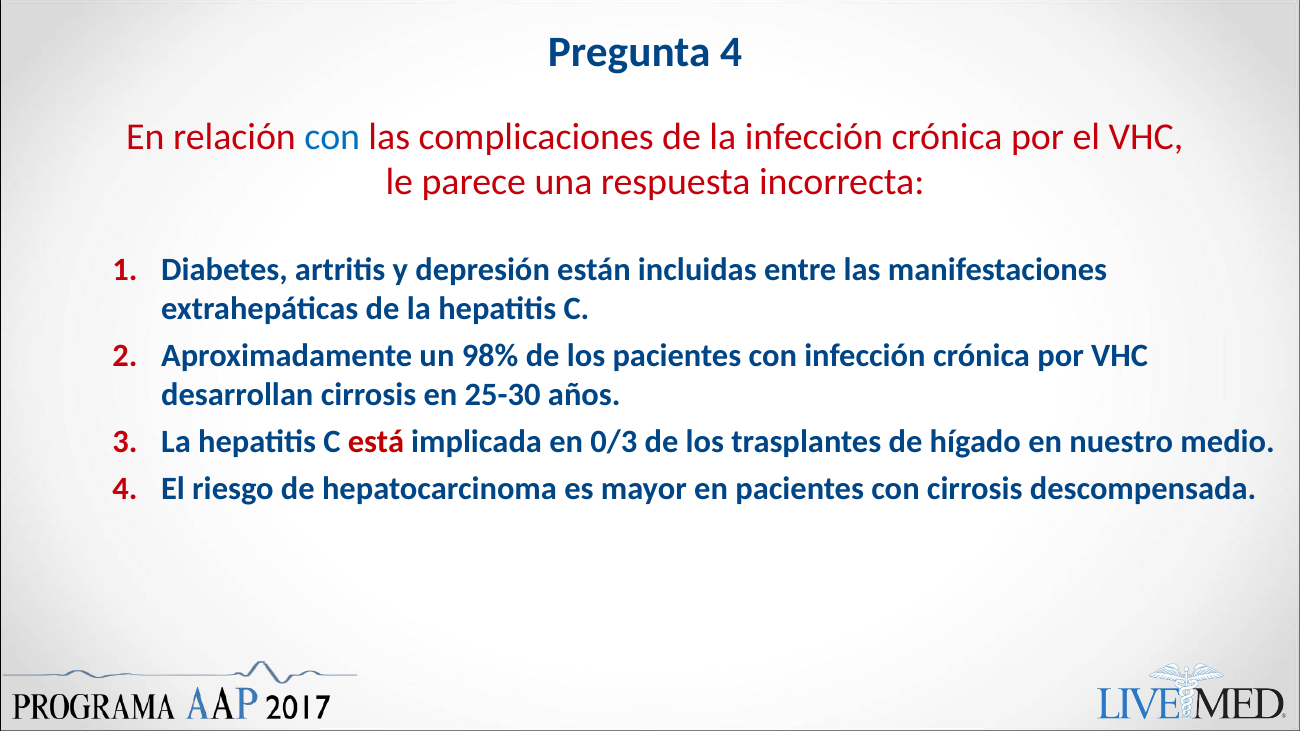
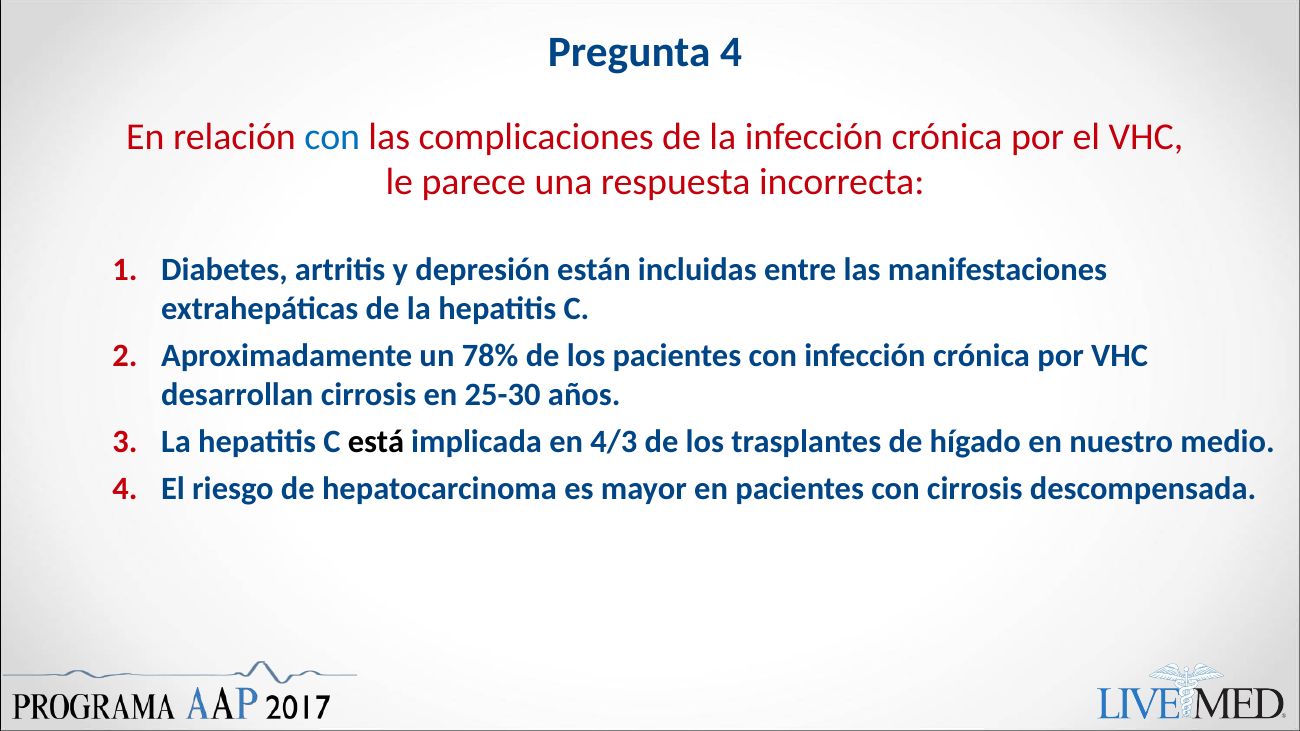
98%: 98% -> 78% (490, 356)
está colour: red -> black (376, 442)
0/3: 0/3 -> 4/3 (614, 442)
